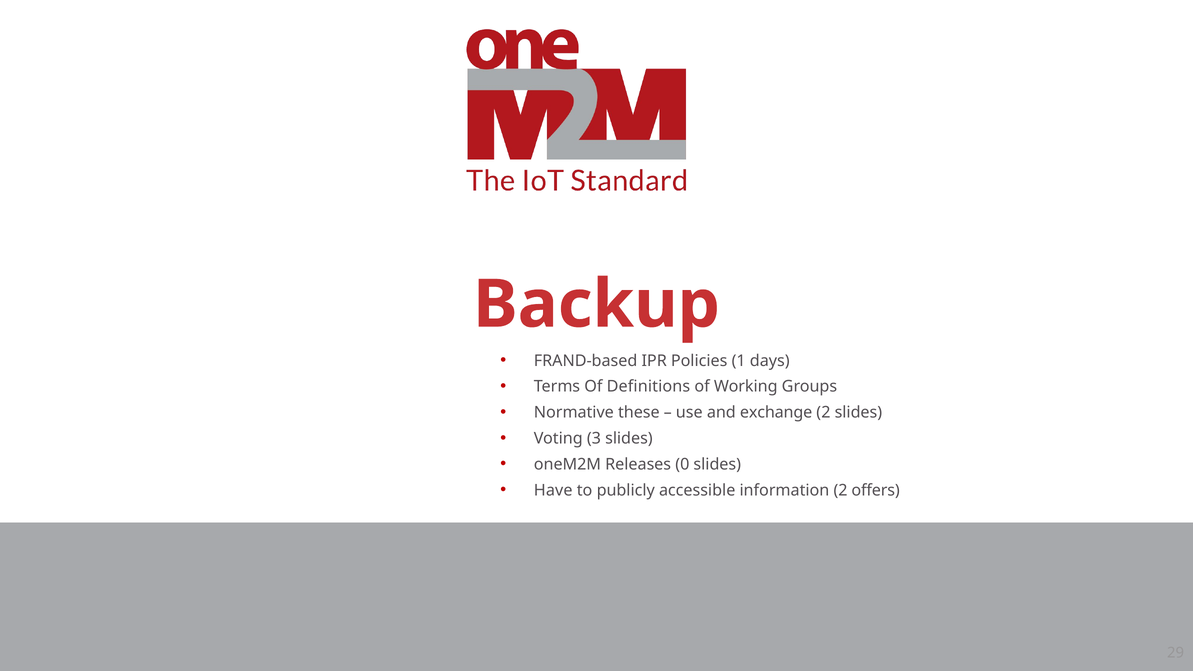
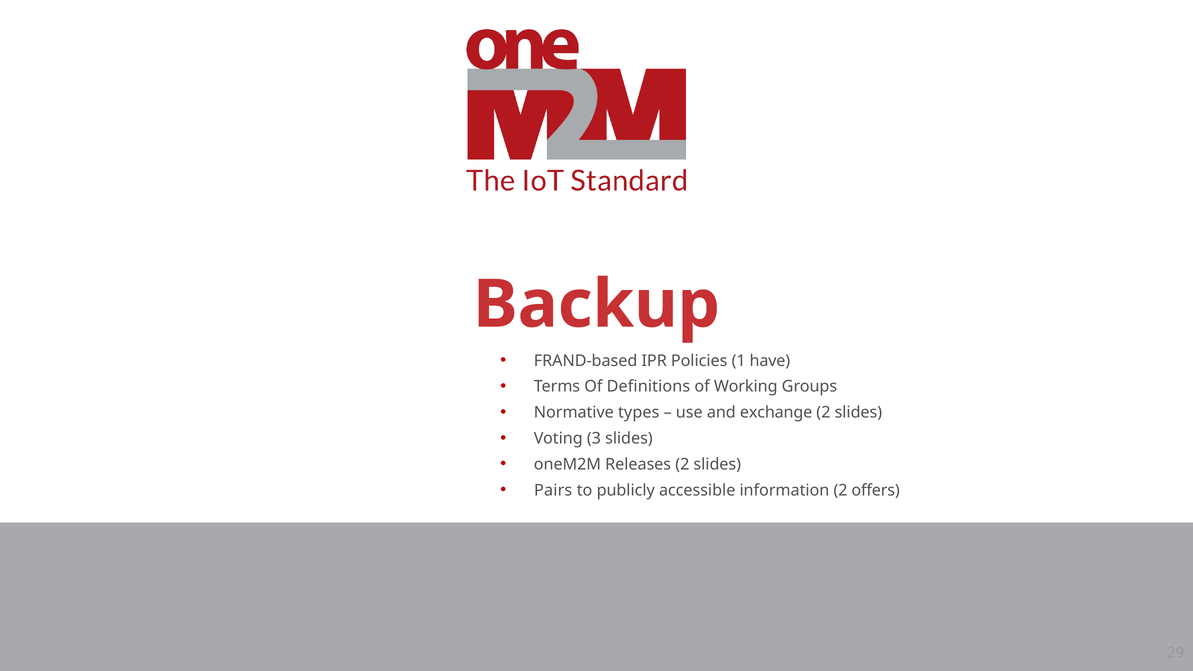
days: days -> have (770, 361)
these: these -> types (639, 413)
Releases 0: 0 -> 2 (682, 464)
Have: Have -> Pairs (553, 490)
